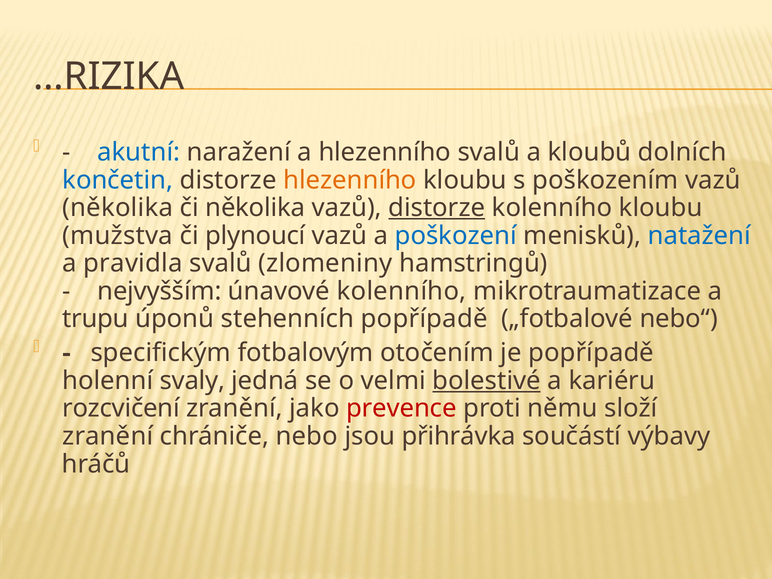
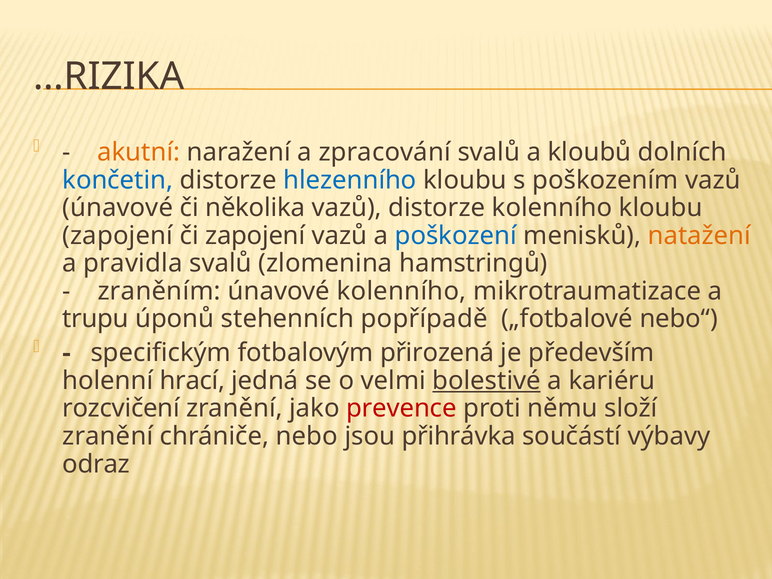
akutní colour: blue -> orange (139, 152)
a hlezenního: hlezenního -> zpracování (385, 152)
hlezenního colour: orange -> blue (350, 180)
několika: několika -> únavové (118, 208)
distorze underline: present -> none (437, 208)
mužstva: mužstva -> zapojení (118, 236)
či plynoucí: plynoucí -> zapojení (255, 236)
natažení colour: blue -> orange (699, 236)
zlomeniny: zlomeniny -> zlomenina (325, 263)
nejvyšším: nejvyšším -> zraněním (159, 291)
otočením: otočením -> přirozená (437, 353)
je popřípadě: popřípadě -> především (591, 353)
svaly: svaly -> hrací (192, 381)
hráčů: hráčů -> odraz (96, 464)
